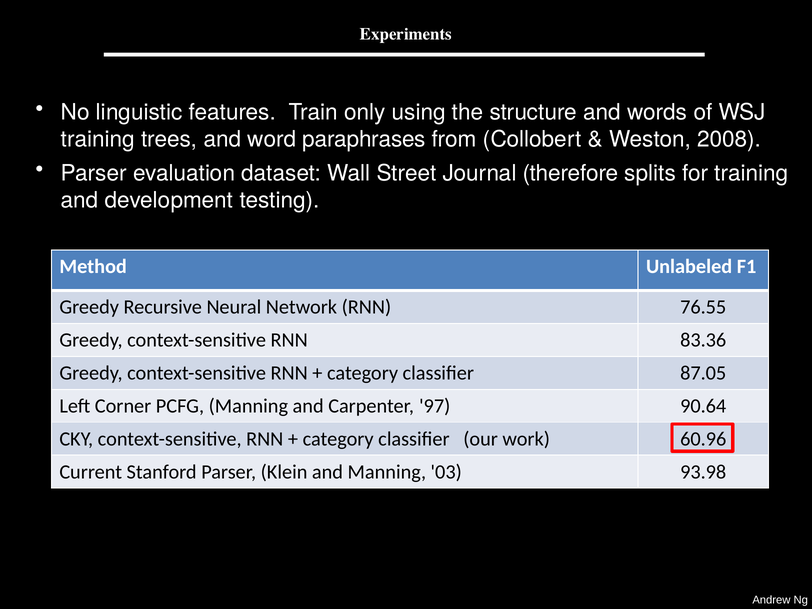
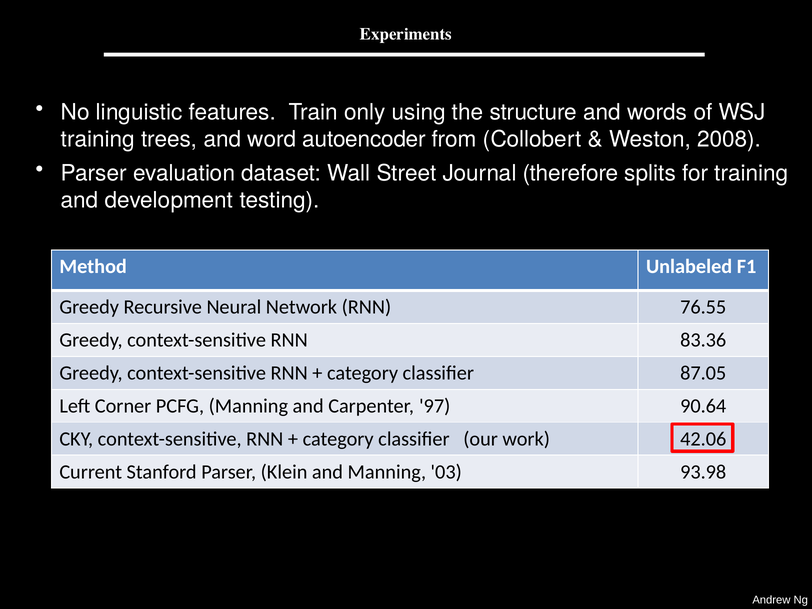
paraphrases: paraphrases -> autoencoder (364, 139)
60.96: 60.96 -> 42.06 (703, 439)
